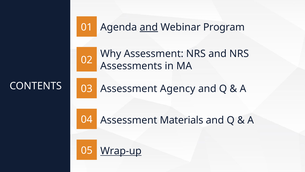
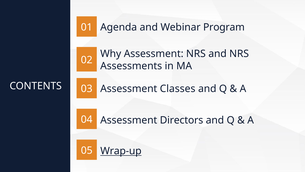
and underline: present -> none (149, 27)
Agency: Agency -> Classes (178, 89)
Materials: Materials -> Directors (182, 120)
